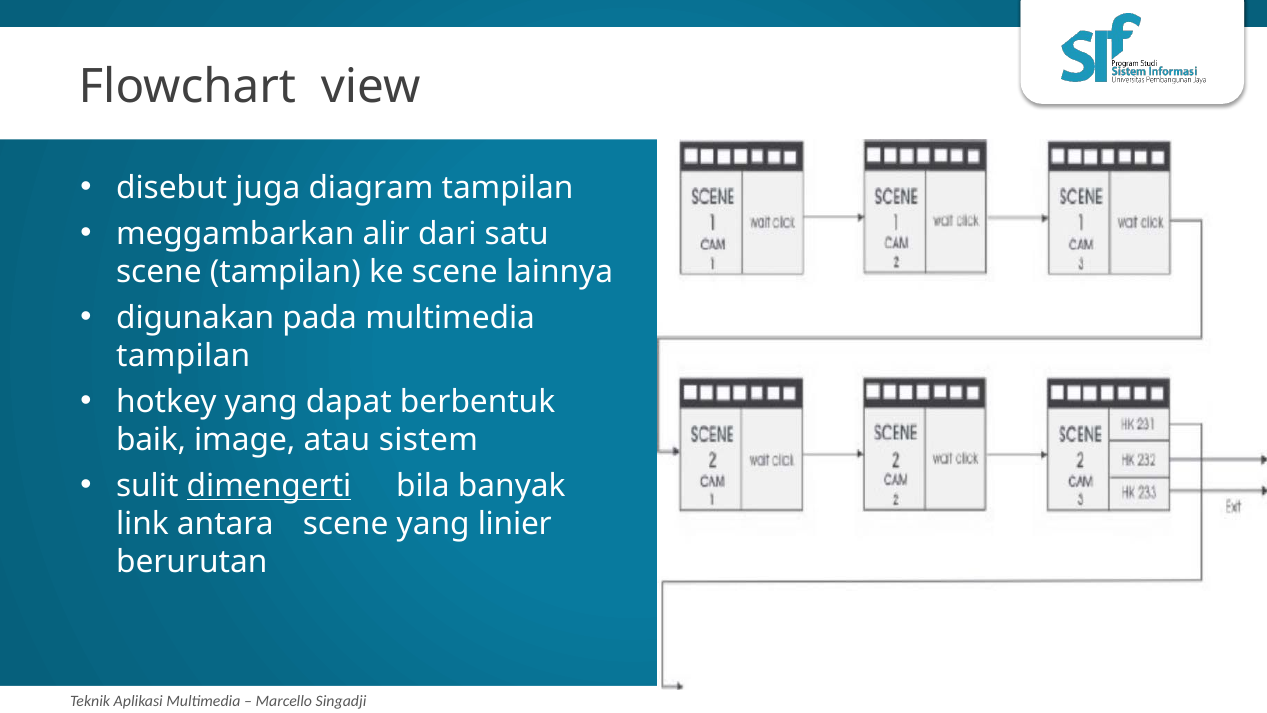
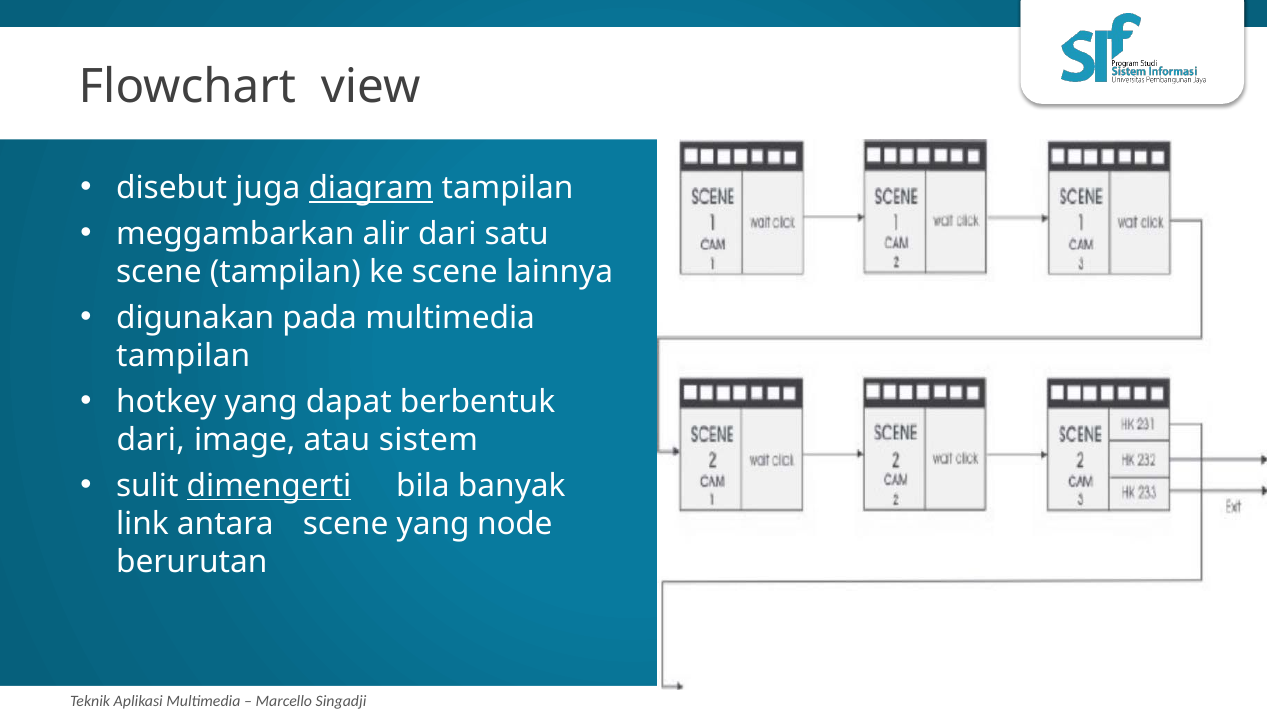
diagram underline: none -> present (371, 188)
baik: baik -> dari (151, 440)
linier: linier -> node (515, 524)
